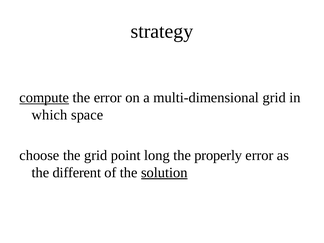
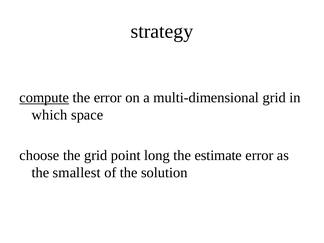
properly: properly -> estimate (218, 155)
different: different -> smallest (77, 173)
solution underline: present -> none (164, 173)
